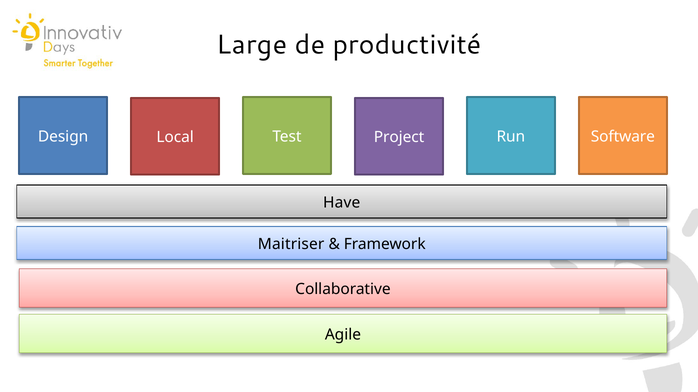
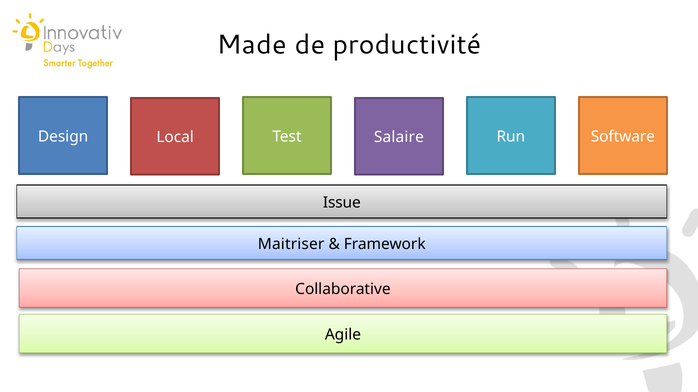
Large: Large -> Made (252, 45)
Project: Project -> Salaire (399, 138)
Have: Have -> Issue (342, 203)
